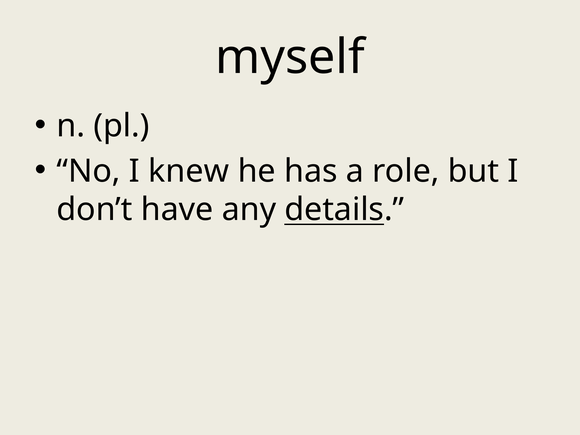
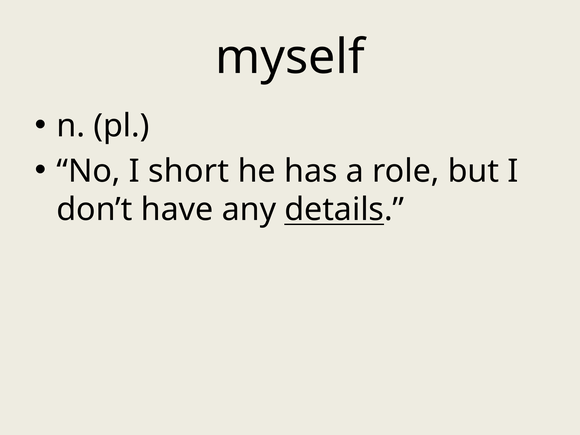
knew: knew -> short (189, 171)
